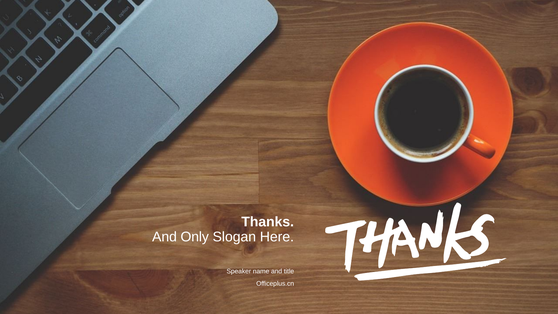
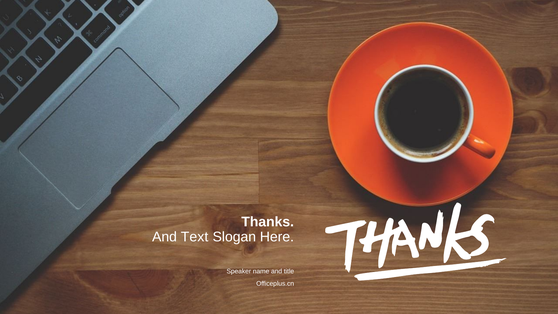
Only: Only -> Text (195, 237)
